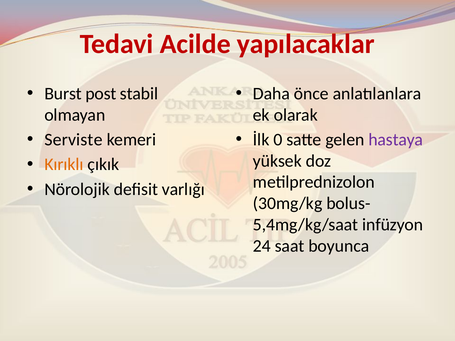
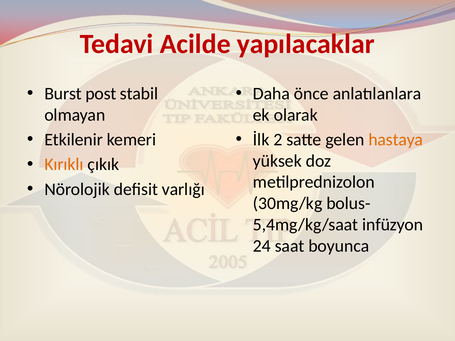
Serviste: Serviste -> Etkilenir (74, 140)
0: 0 -> 2 (278, 140)
hastaya colour: purple -> orange (396, 140)
